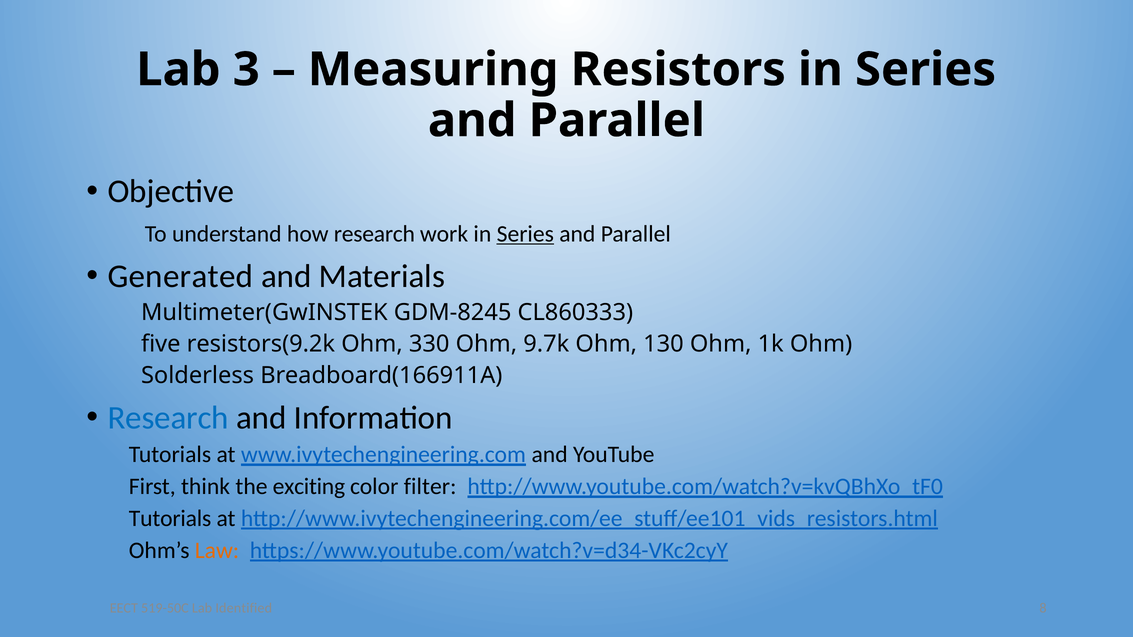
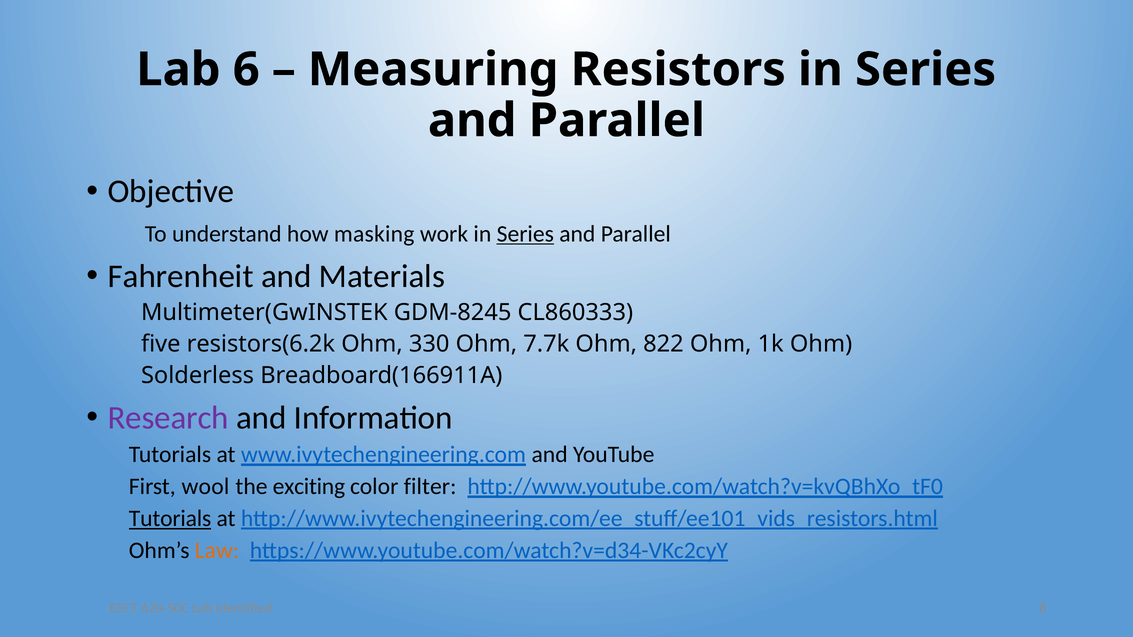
3: 3 -> 6 (246, 70)
how research: research -> masking (374, 234)
Generated: Generated -> Fahrenheit (181, 276)
resistors(9.2k: resistors(9.2k -> resistors(6.2k (261, 344)
9.7k: 9.7k -> 7.7k (546, 344)
130: 130 -> 822 (663, 344)
Research colour: blue -> purple (168, 418)
think: think -> wool (205, 487)
Tutorials underline: none -> present (170, 519)
519-50C: 519-50C -> 620-50C (165, 609)
